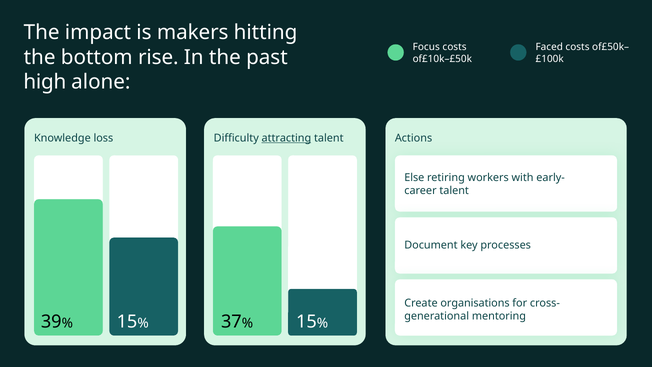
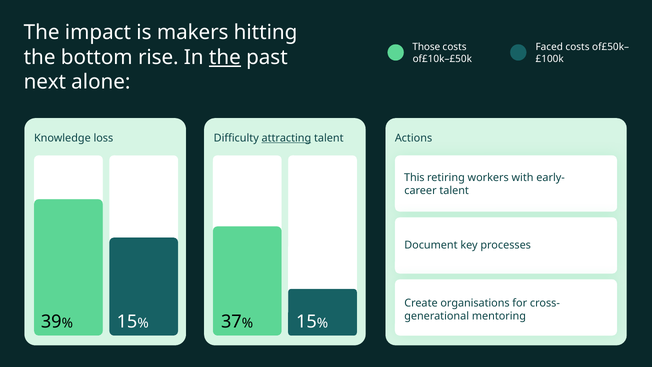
Focus: Focus -> Those (426, 47)
the underline: none -> present (225, 57)
high: high -> next (45, 82)
Else: Else -> This (414, 178)
